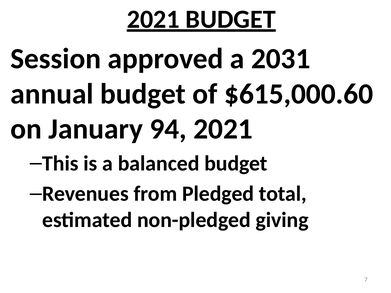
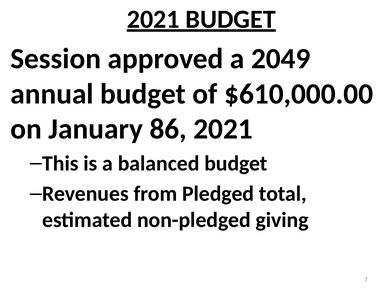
2031: 2031 -> 2049 (281, 59)
$615,000.60: $615,000.60 -> $610,000.00 (299, 94)
94: 94 -> 86 (168, 129)
